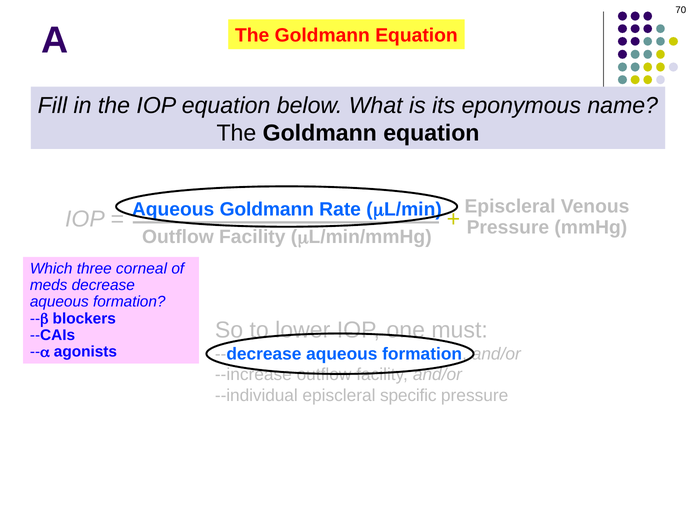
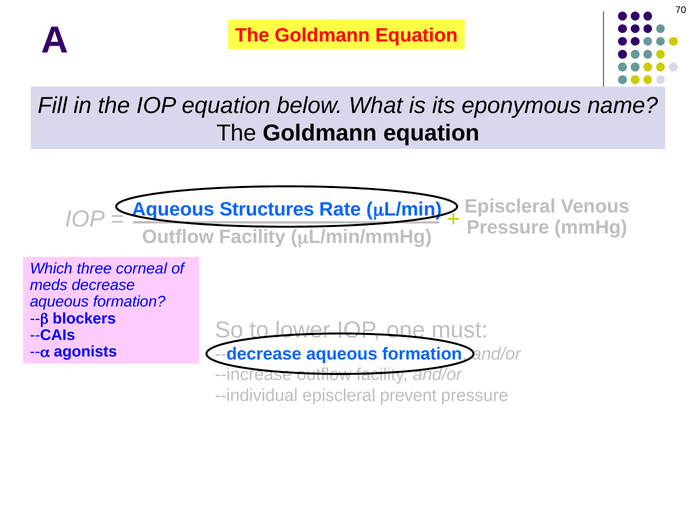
Aqueous Goldmann: Goldmann -> Structures (267, 209)
specific: specific -> prevent (408, 395)
